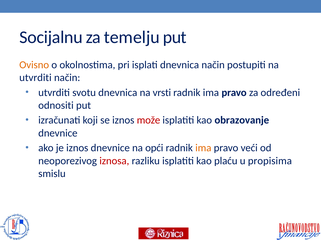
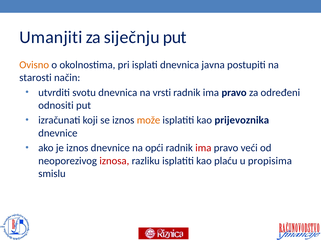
Socijalnu: Socijalnu -> Umanjiti (51, 37)
temelju: temelju -> siječnju (132, 37)
dnevnica način: način -> javna (213, 65)
utvrditi: utvrditi -> starosti (35, 78)
može colour: red -> orange (148, 121)
obrazovanje: obrazovanje -> prijevoznika (242, 121)
ima colour: orange -> red (203, 148)
